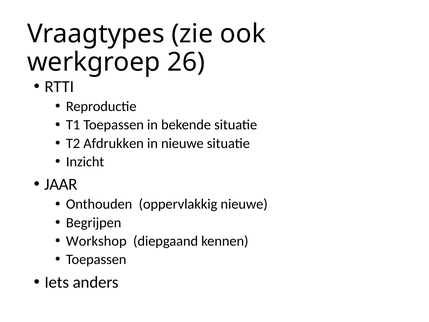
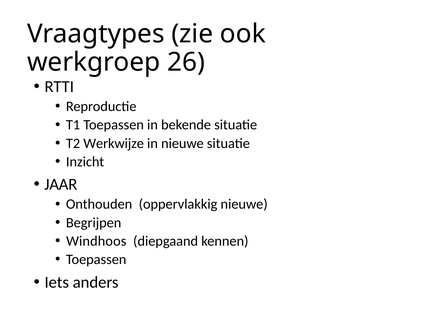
Afdrukken: Afdrukken -> Werkwijze (114, 143)
Workshop: Workshop -> Windhoos (96, 241)
